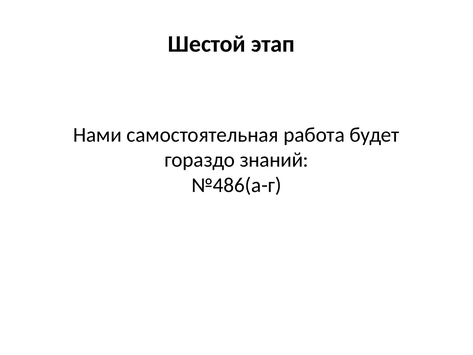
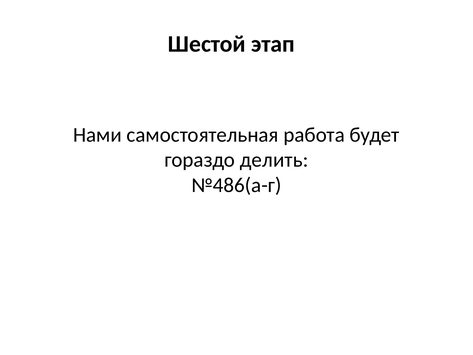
знаний: знаний -> делить (274, 160)
